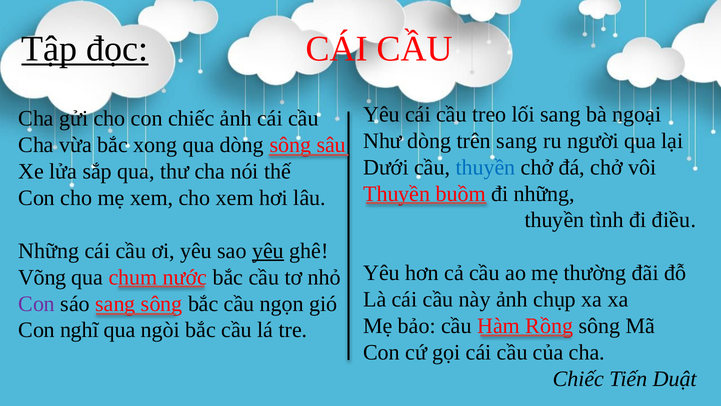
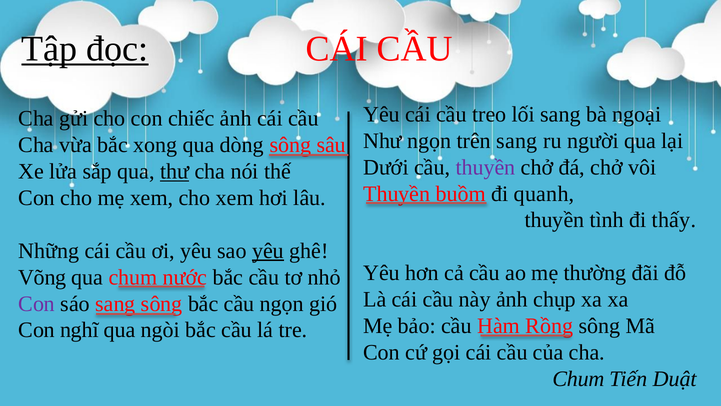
Như dòng: dòng -> ngọn (429, 141)
thuyền colour: blue -> purple (485, 167)
thư underline: none -> present (175, 171)
đi những: những -> quanh (544, 194)
điều: điều -> thấy (674, 220)
Chiếc: Chiếc -> Chum (578, 379)
